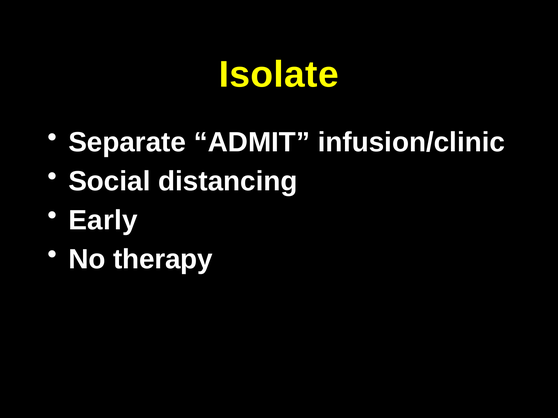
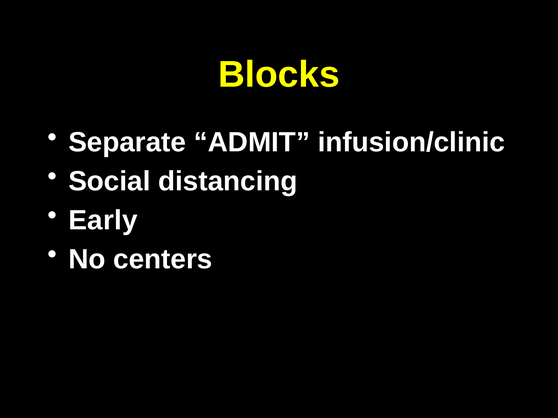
Isolate: Isolate -> Blocks (279, 75)
therapy: therapy -> centers (163, 260)
